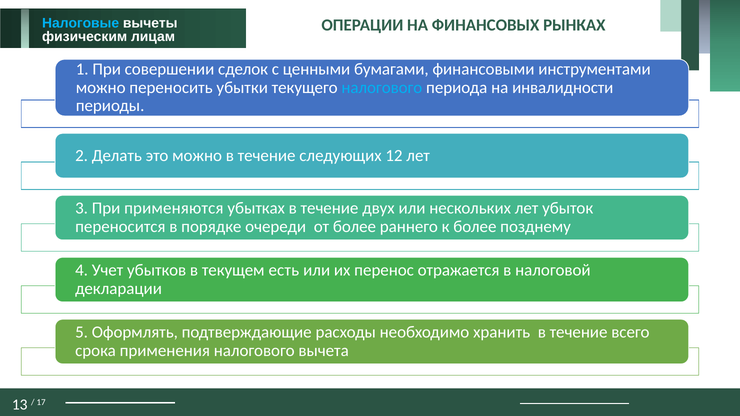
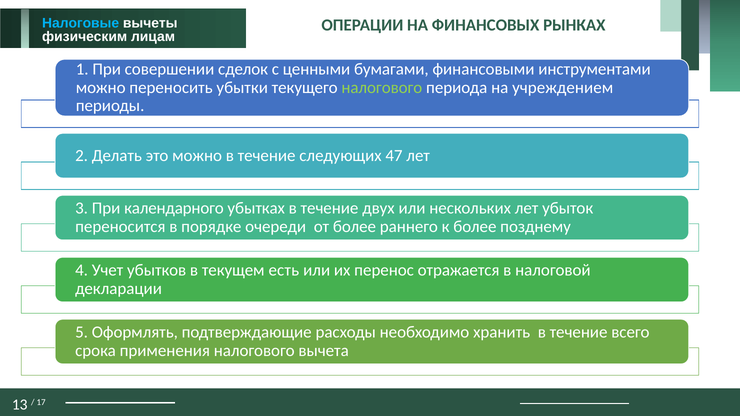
налогового colour: light blue -> light green (382, 88)
инвалидности: инвалидности -> учреждением (563, 88)
12: 12 -> 47 (394, 156)
применяются: применяются -> календарного (174, 208)
